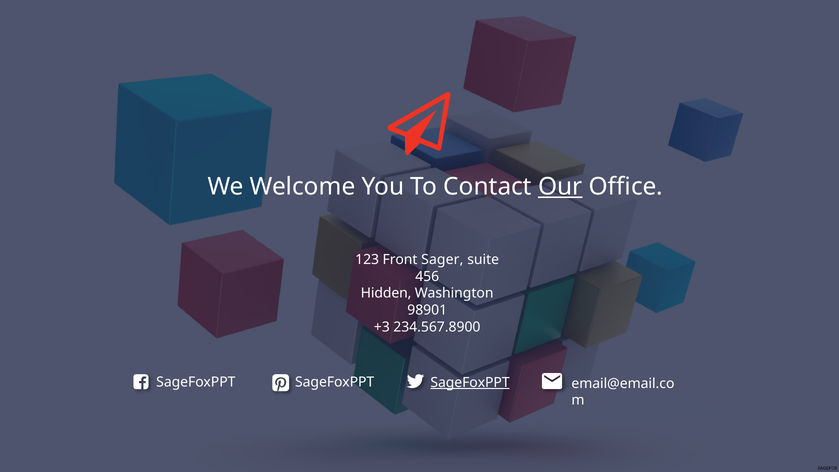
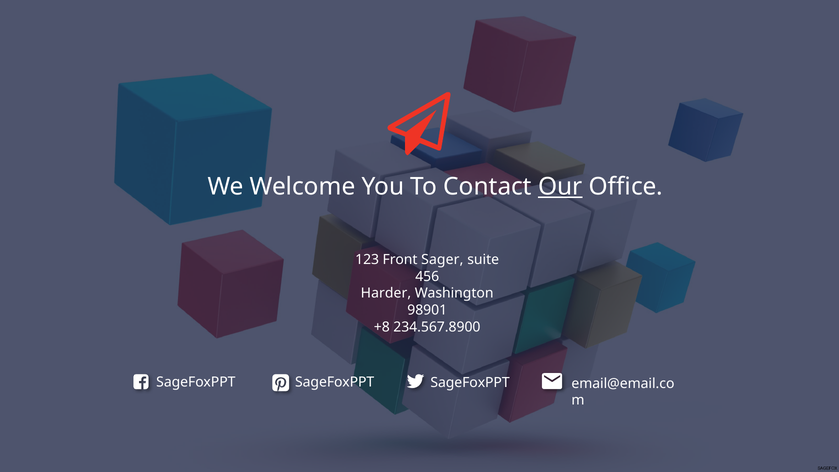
Hidden: Hidden -> Harder (386, 293)
+3: +3 -> +8 (382, 327)
SageFoxPPT underline: present -> none (470, 382)
